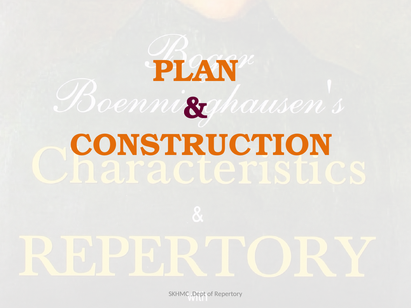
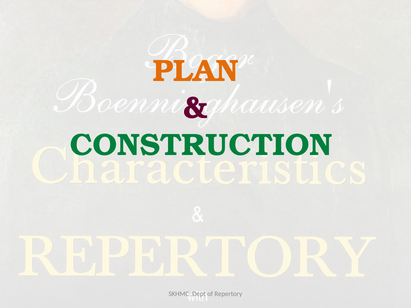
CONSTRUCTION colour: orange -> green (201, 145)
